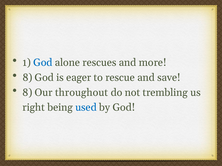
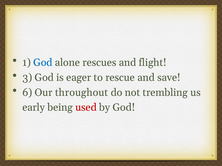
more: more -> flight (153, 63)
8: 8 -> 3 (27, 78)
8: 8 -> 6 (27, 93)
right: right -> early (34, 108)
used colour: blue -> red (86, 108)
